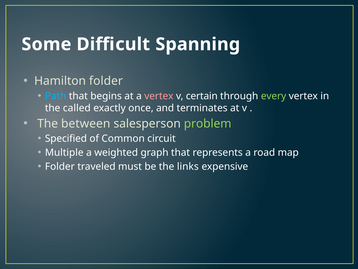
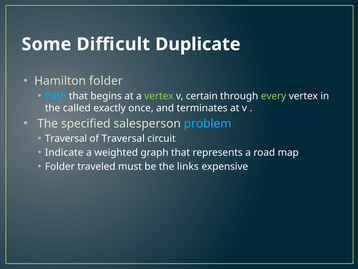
Spanning: Spanning -> Duplicate (198, 44)
vertex colour: pink -> light green (159, 96)
between: between -> specified (86, 123)
problem colour: light green -> light blue (208, 123)
Specified: Specified -> Traversal (66, 138)
of Common: Common -> Traversal (123, 138)
Multiple: Multiple -> Indicate (64, 152)
